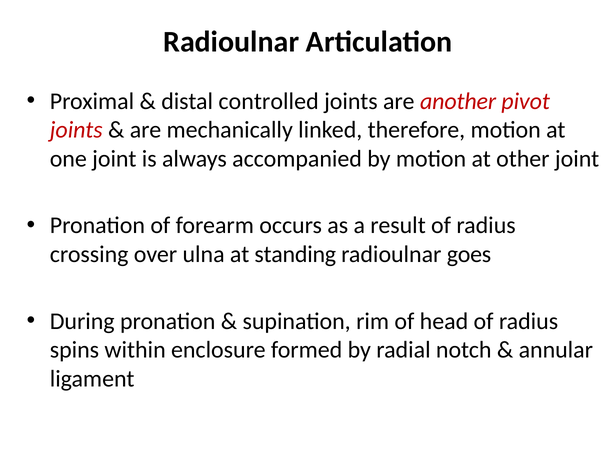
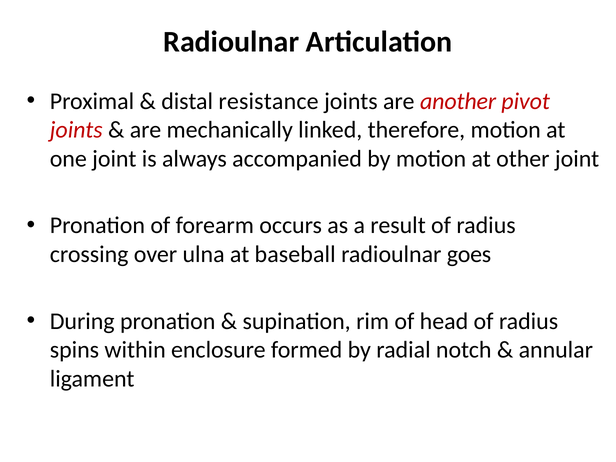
controlled: controlled -> resistance (269, 101)
standing: standing -> baseball (295, 254)
